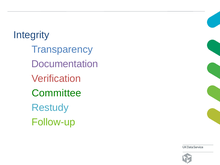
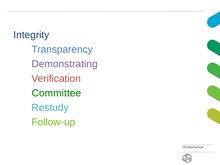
Documentation: Documentation -> Demonstrating (65, 64)
